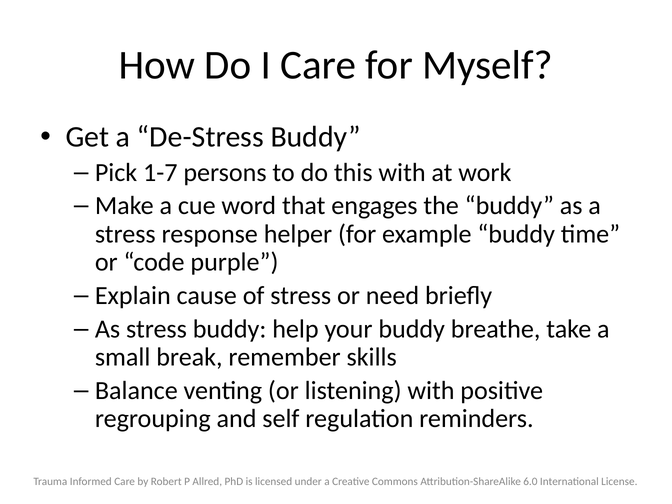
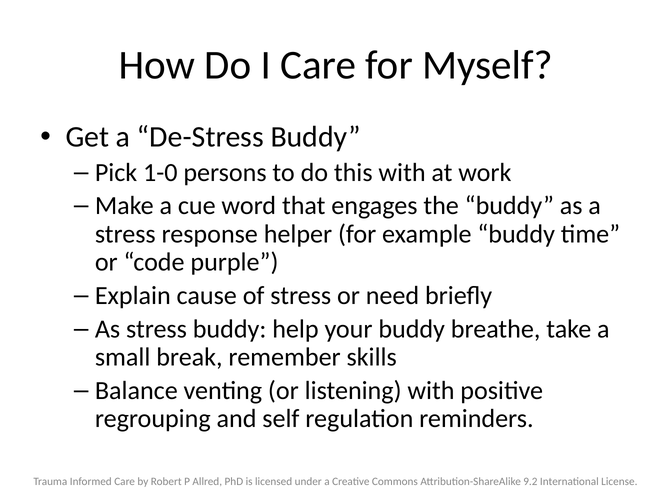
1-7: 1-7 -> 1-0 (160, 172)
6.0: 6.0 -> 9.2 (530, 481)
